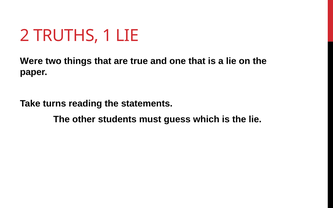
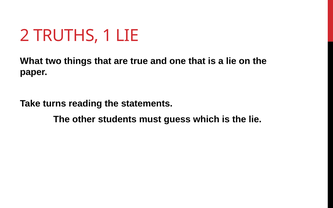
Were: Were -> What (31, 61)
